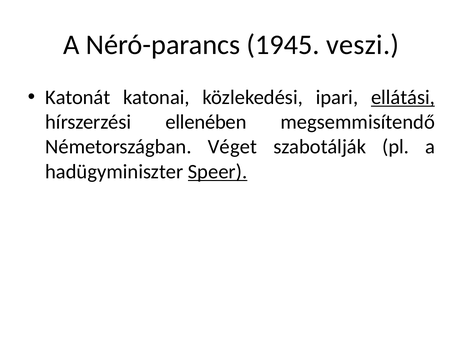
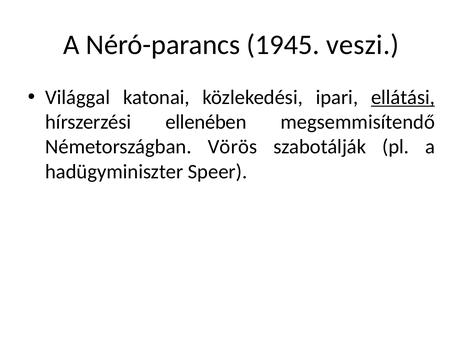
Katonát: Katonát -> Világgal (78, 97)
Véget: Véget -> Vörös (232, 147)
Speer underline: present -> none (218, 171)
